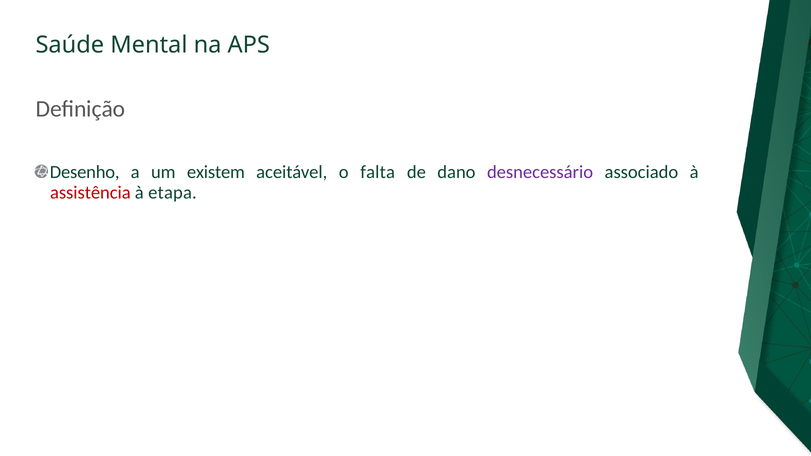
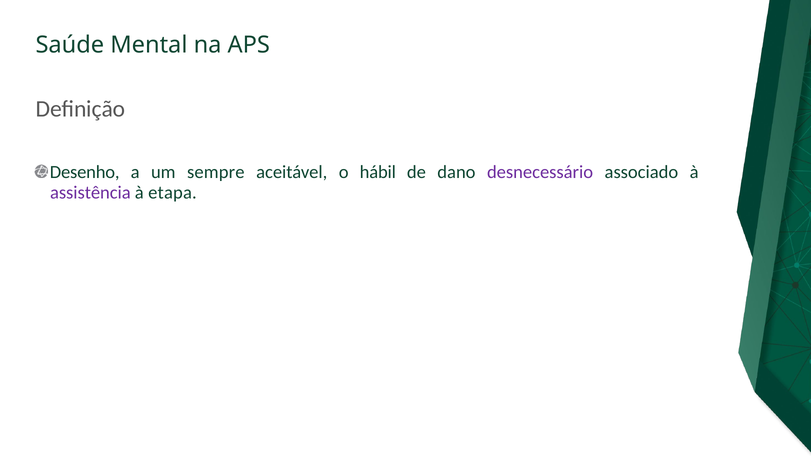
existem: existem -> sempre (216, 172)
falta: falta -> hábil (378, 172)
assistência colour: red -> purple (90, 192)
